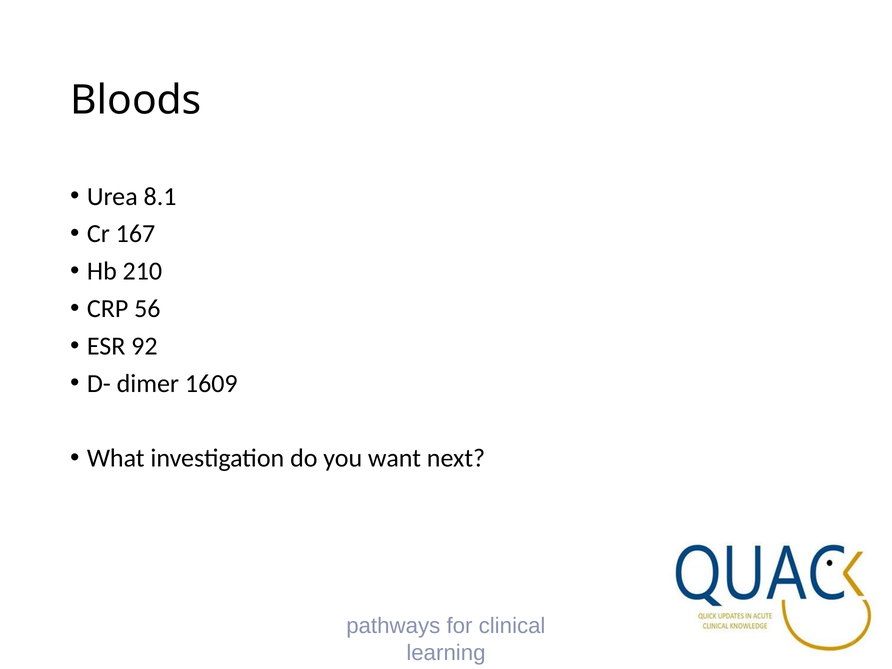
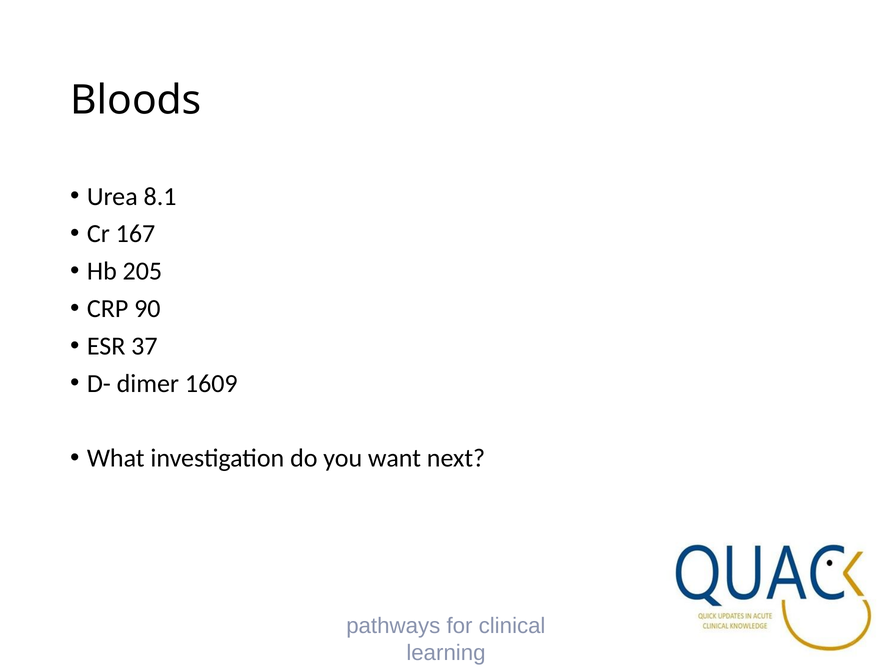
210: 210 -> 205 (142, 271)
56: 56 -> 90 (147, 309)
92: 92 -> 37 (144, 346)
